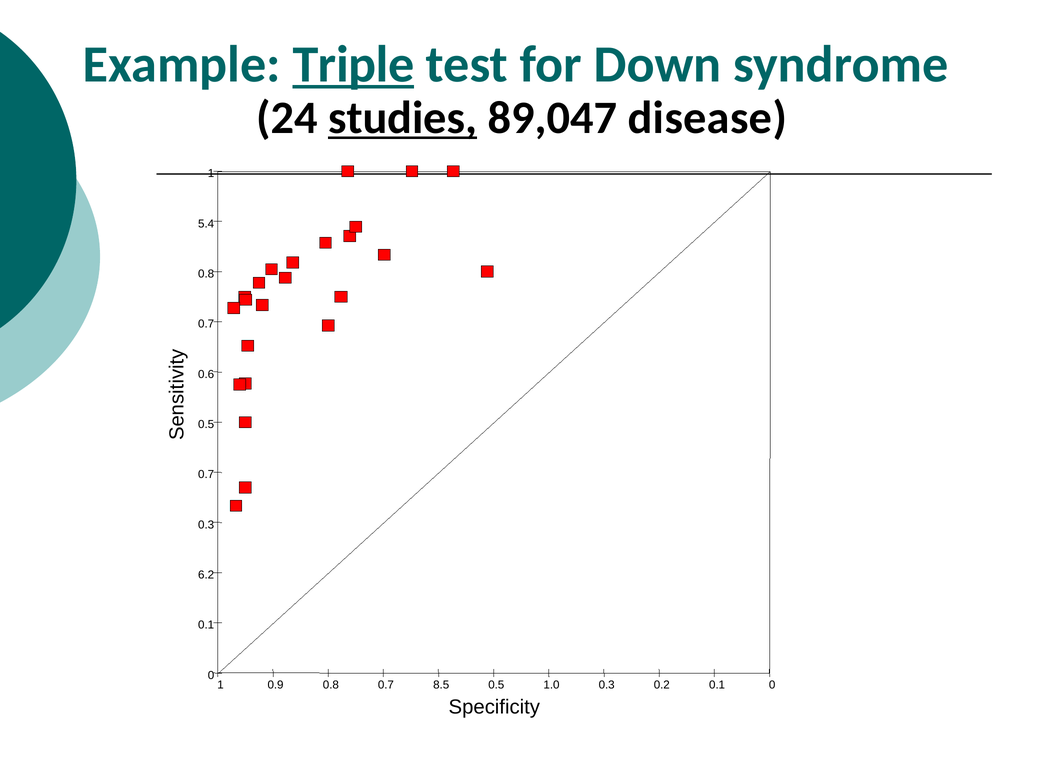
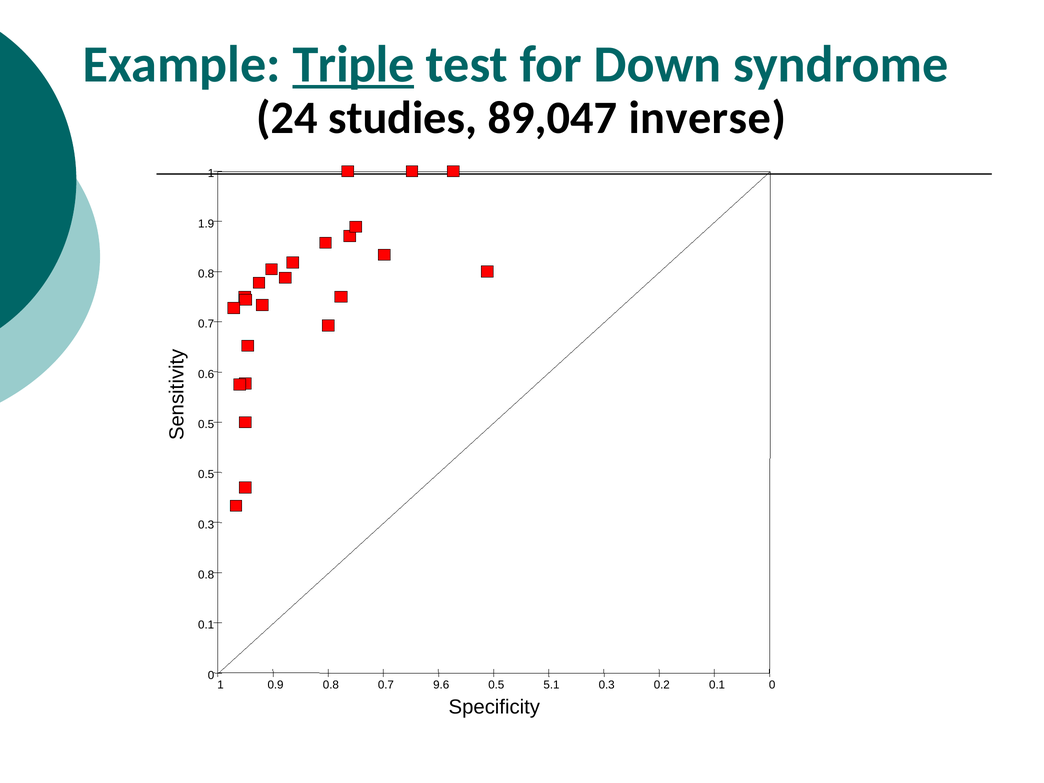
studies underline: present -> none (403, 118)
disease: disease -> inverse (707, 118)
5.4: 5.4 -> 1.9 (206, 224)
0.7: 0.7 -> 0.5 (206, 475)
6.2: 6.2 -> 0.8 (206, 575)
8.5: 8.5 -> 9.6 (441, 685)
1.0: 1.0 -> 5.1 (552, 685)
